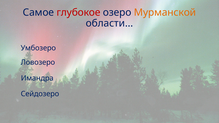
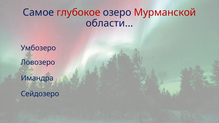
Мурманской colour: orange -> red (165, 13)
